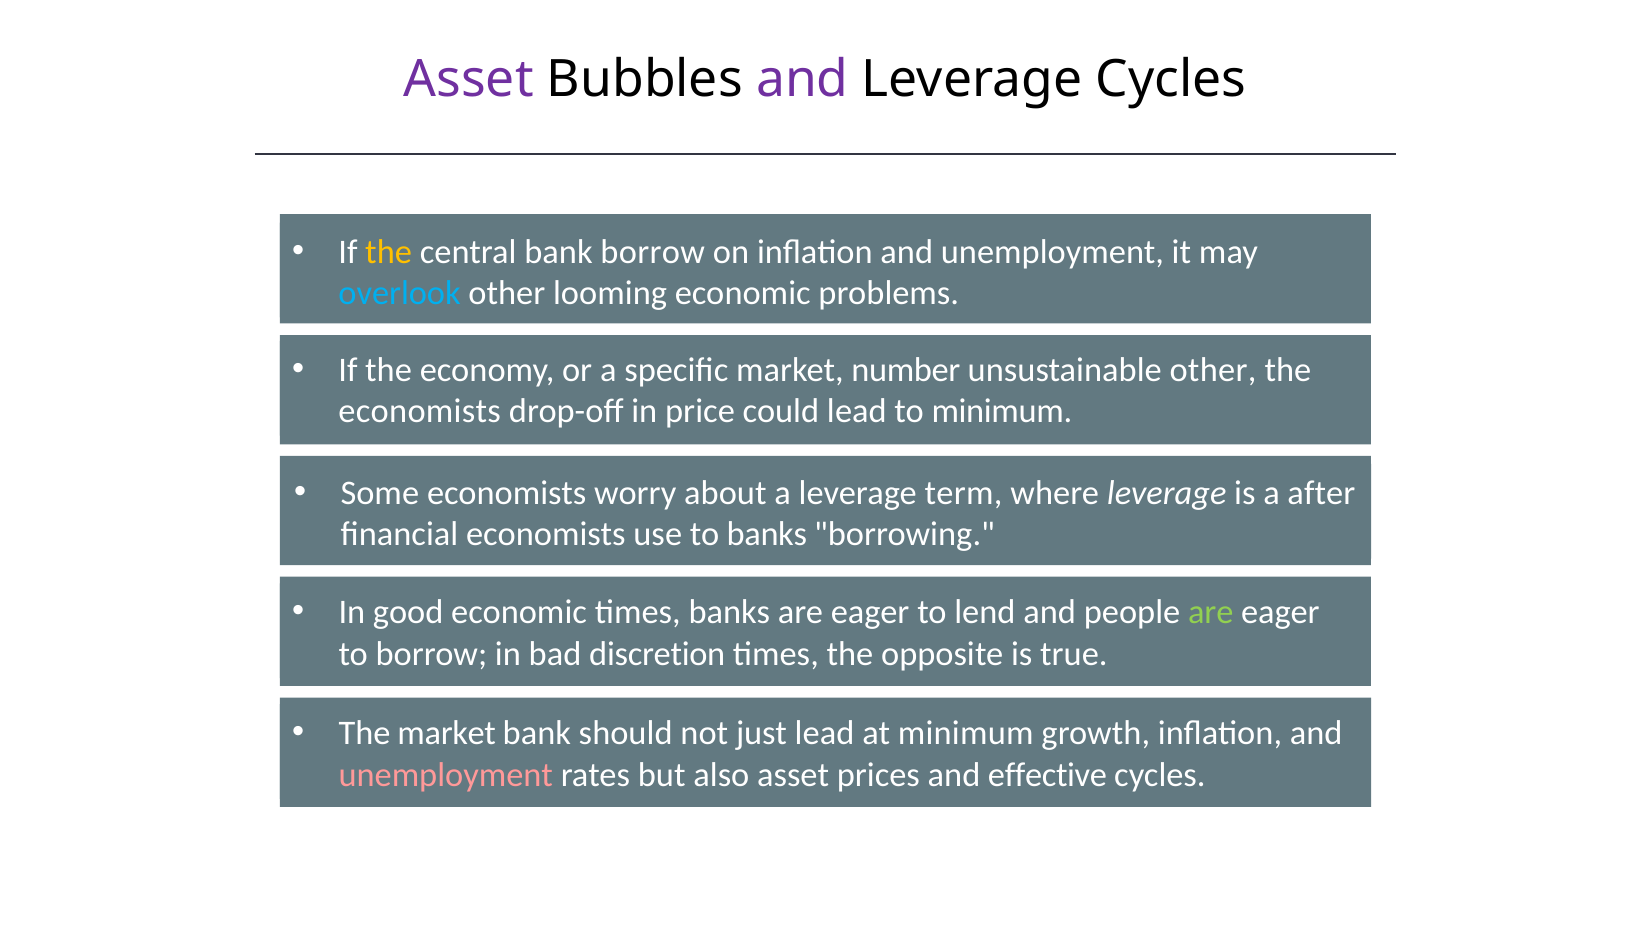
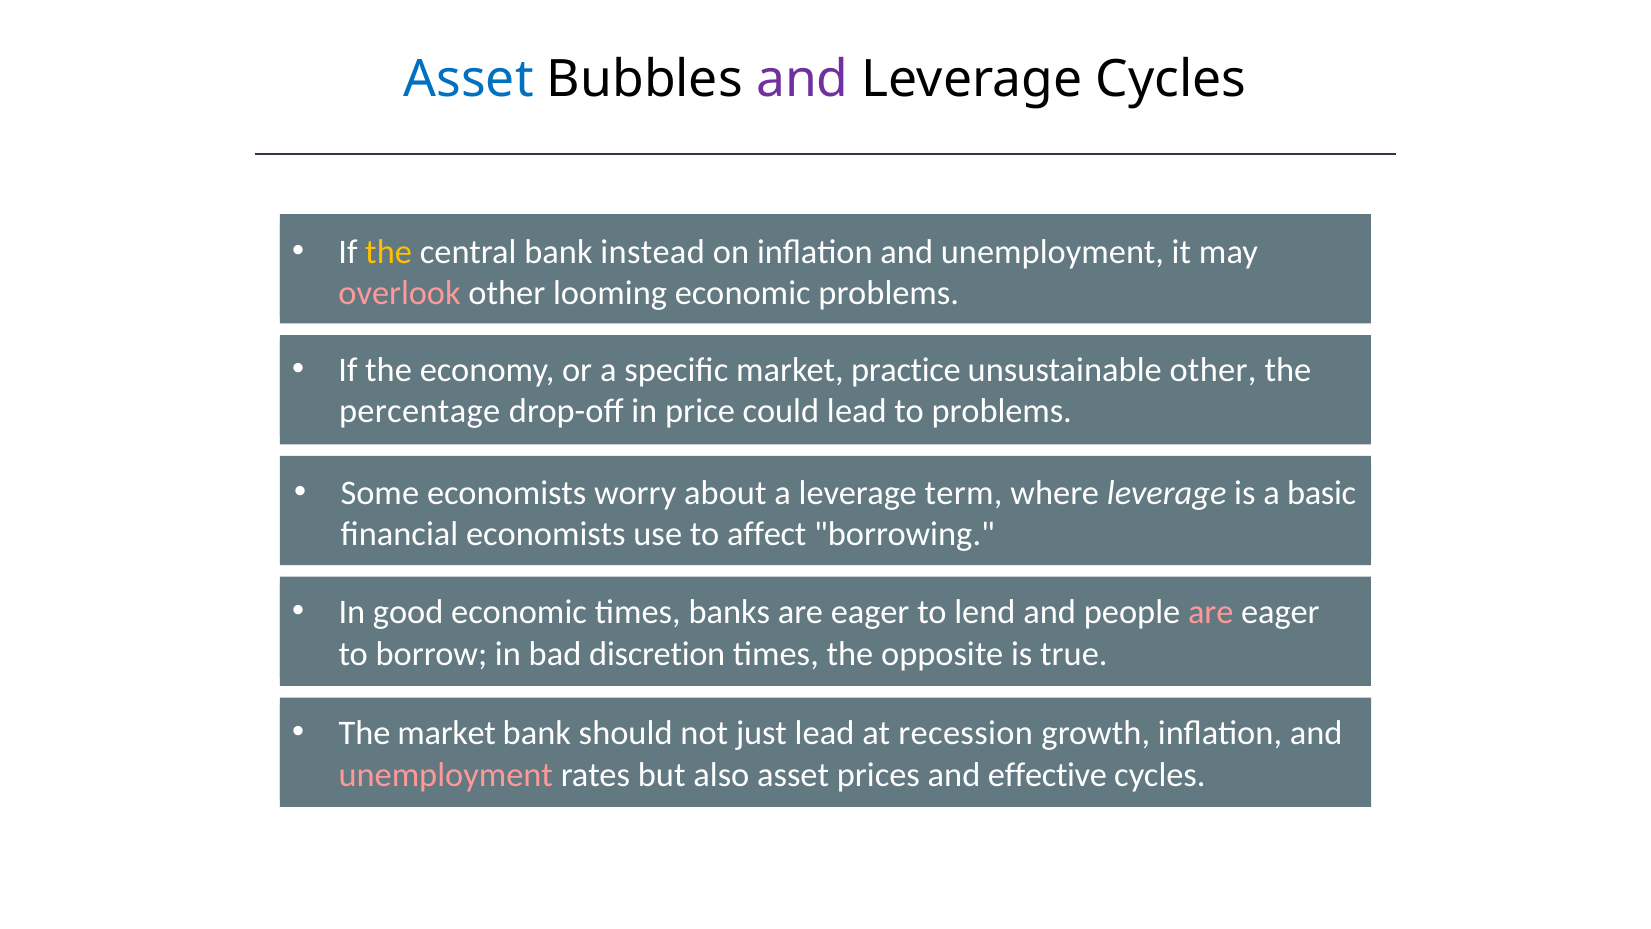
Asset colour: purple -> blue (469, 80)
bank borrow: borrow -> instead (653, 252)
overlook colour: light blue -> pink (400, 293)
number: number -> practice (906, 370)
economists: economists -> percentage (420, 411)
to minimum: minimum -> problems (1002, 411)
after: after -> basic (1322, 493)
to banks: banks -> affect (767, 534)
are colour: light green -> pink (1211, 612)
at minimum: minimum -> recession (966, 733)
